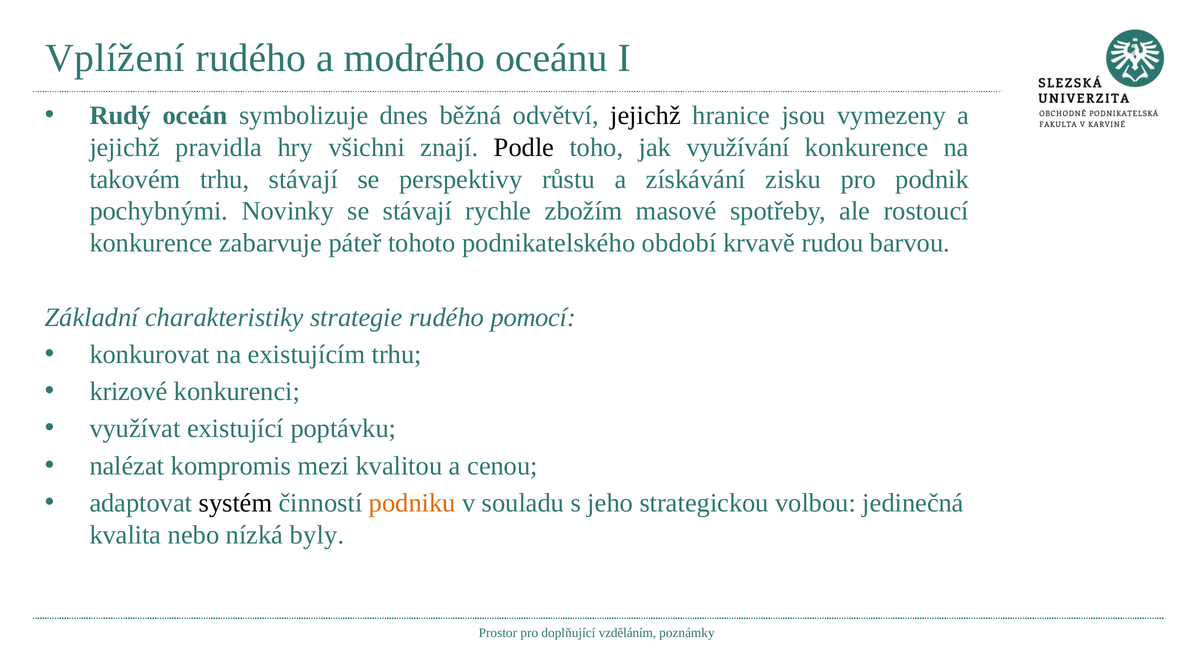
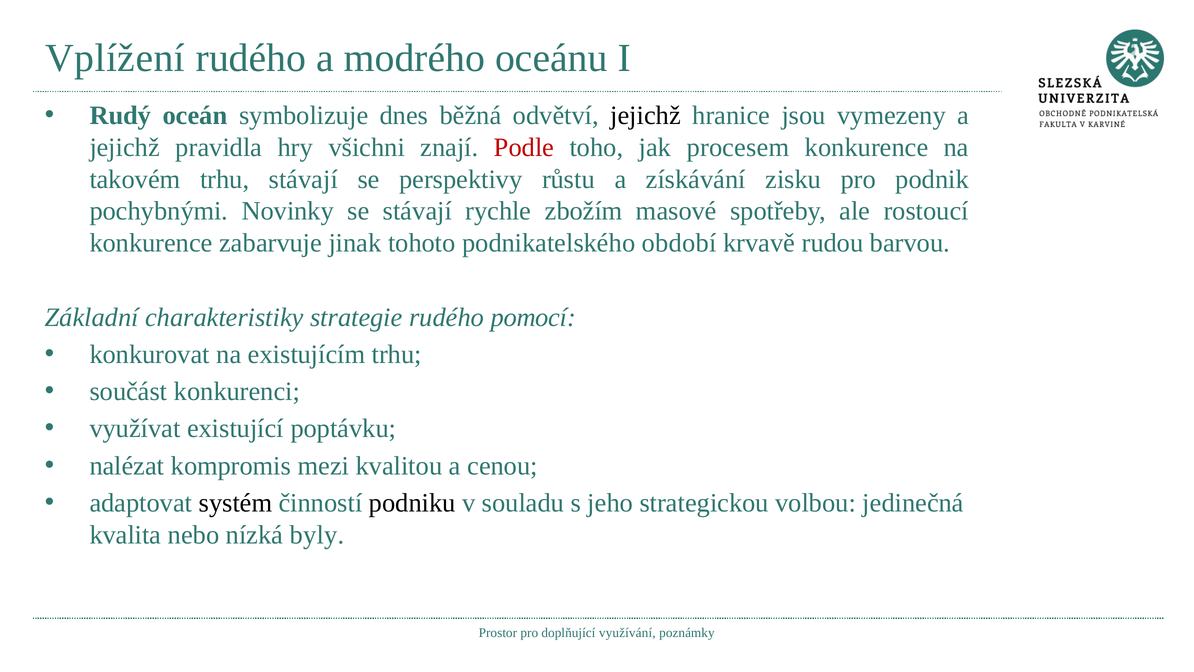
Podle colour: black -> red (524, 147)
využívání: využívání -> procesem (738, 147)
páteř: páteř -> jinak (355, 243)
krizové: krizové -> součást (128, 391)
podniku colour: orange -> black (412, 503)
vzděláním: vzděláním -> využívání (627, 633)
